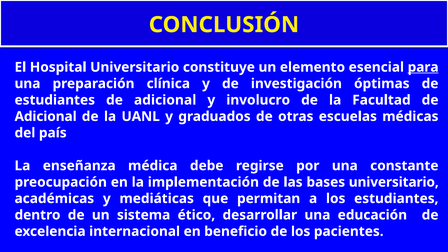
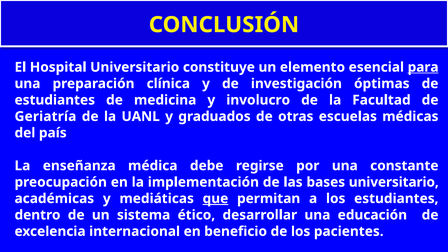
estudiantes de adicional: adicional -> medicina (165, 100)
Adicional: Adicional -> Geriatría (45, 116)
que underline: none -> present (215, 199)
